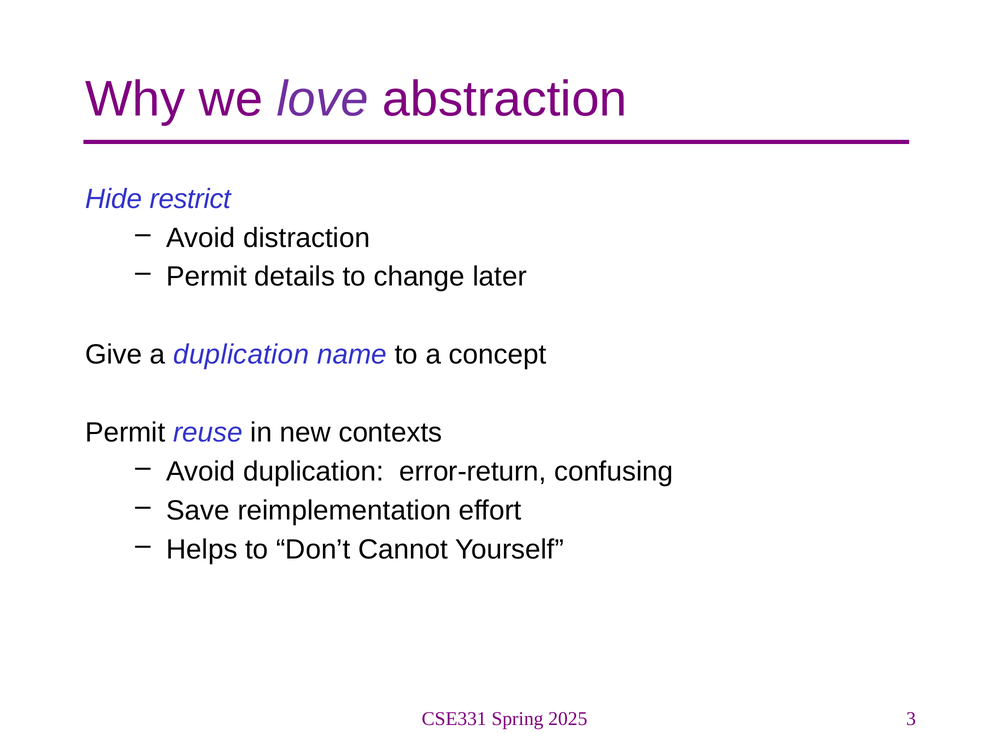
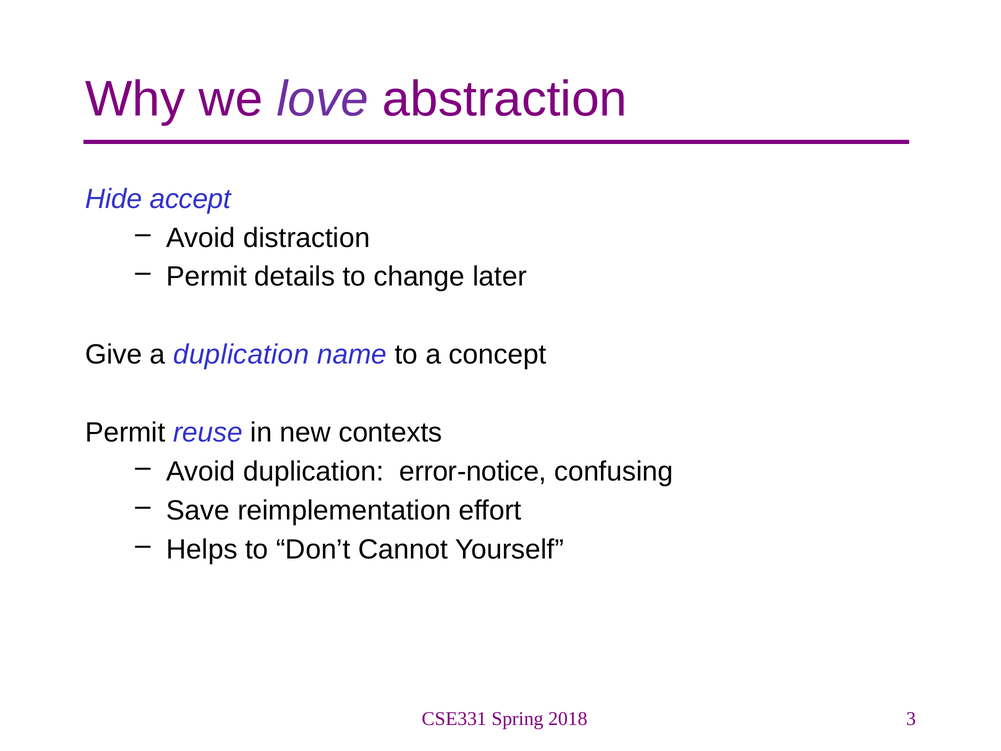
restrict: restrict -> accept (190, 199)
error-return: error-return -> error-notice (473, 471)
2025: 2025 -> 2018 (568, 719)
